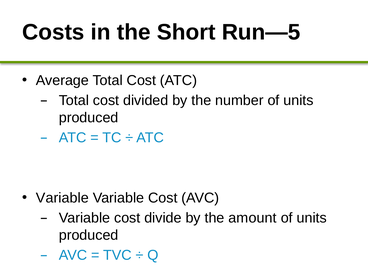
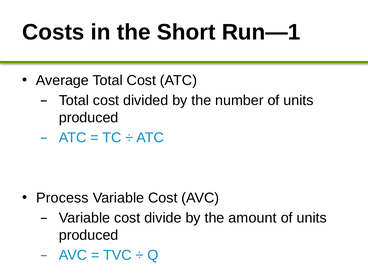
Run—5: Run—5 -> Run—1 (261, 32)
Variable: Variable -> Process (62, 198)
